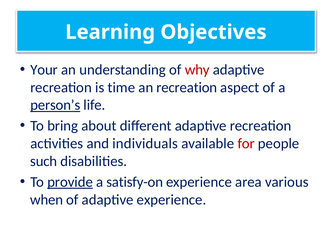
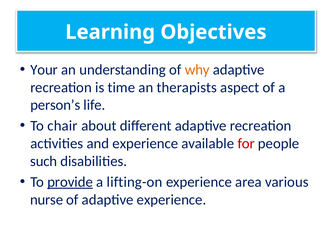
why colour: red -> orange (197, 70)
an recreation: recreation -> therapists (187, 87)
person’s underline: present -> none (55, 105)
bring: bring -> chair (63, 126)
and individuals: individuals -> experience (145, 144)
satisfy-on: satisfy-on -> lifting-on (135, 182)
when: when -> nurse (47, 200)
